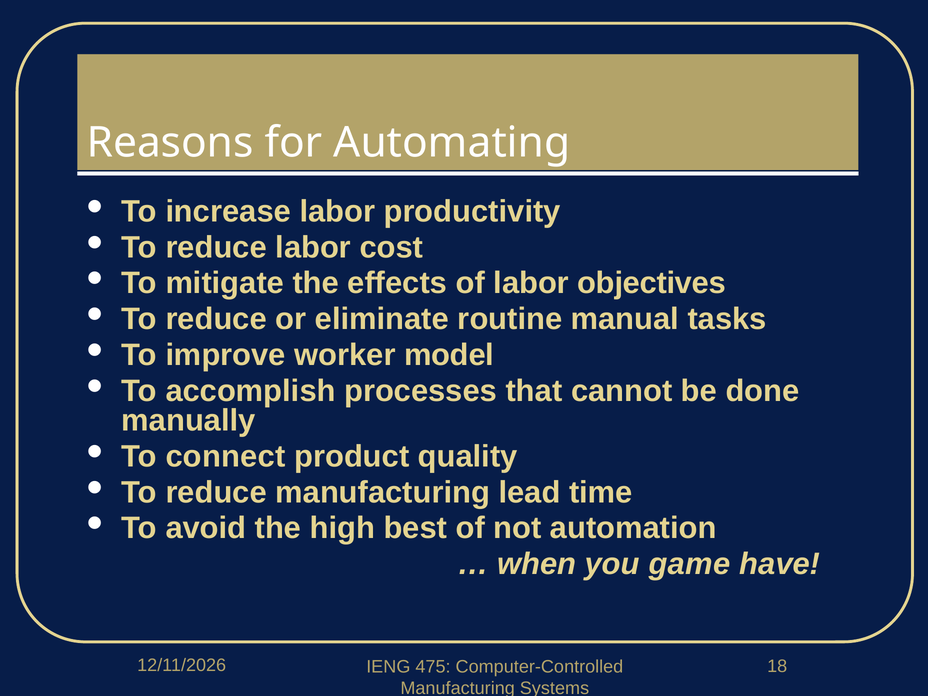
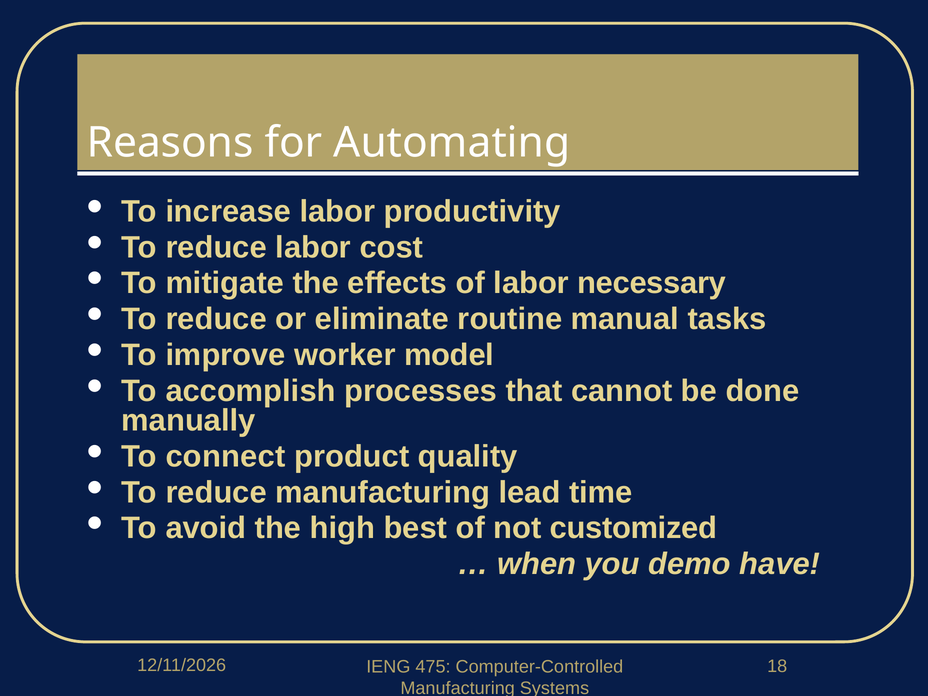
objectives: objectives -> necessary (652, 283)
automation: automation -> customized (633, 528)
game: game -> demo (690, 564)
